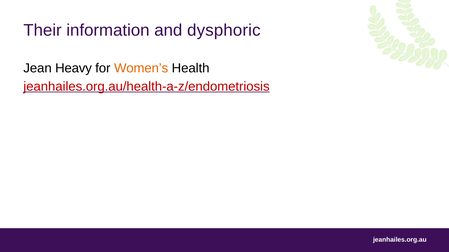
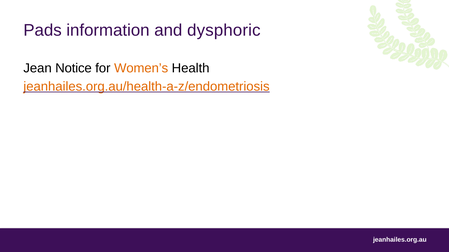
Their: Their -> Pads (43, 30)
Heavy: Heavy -> Notice (74, 68)
jeanhailes.org.au/health-a-z/endometriosis colour: red -> orange (146, 87)
